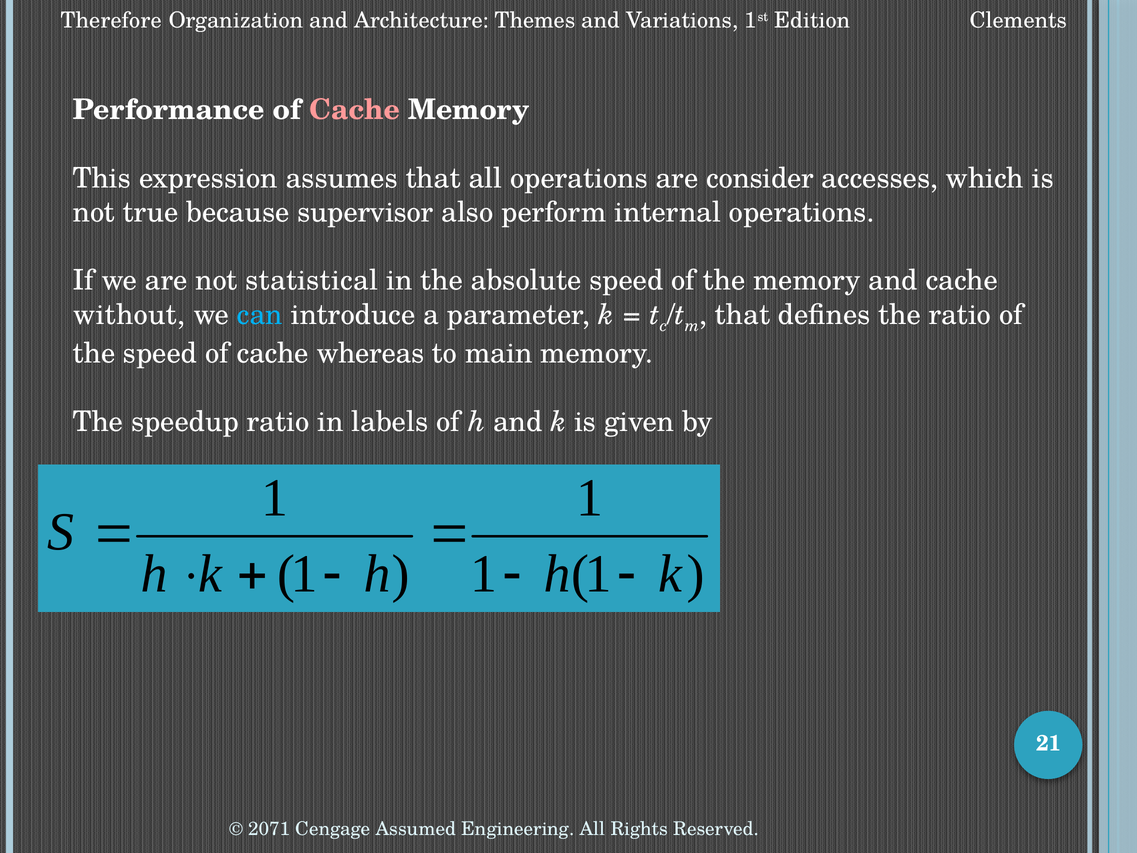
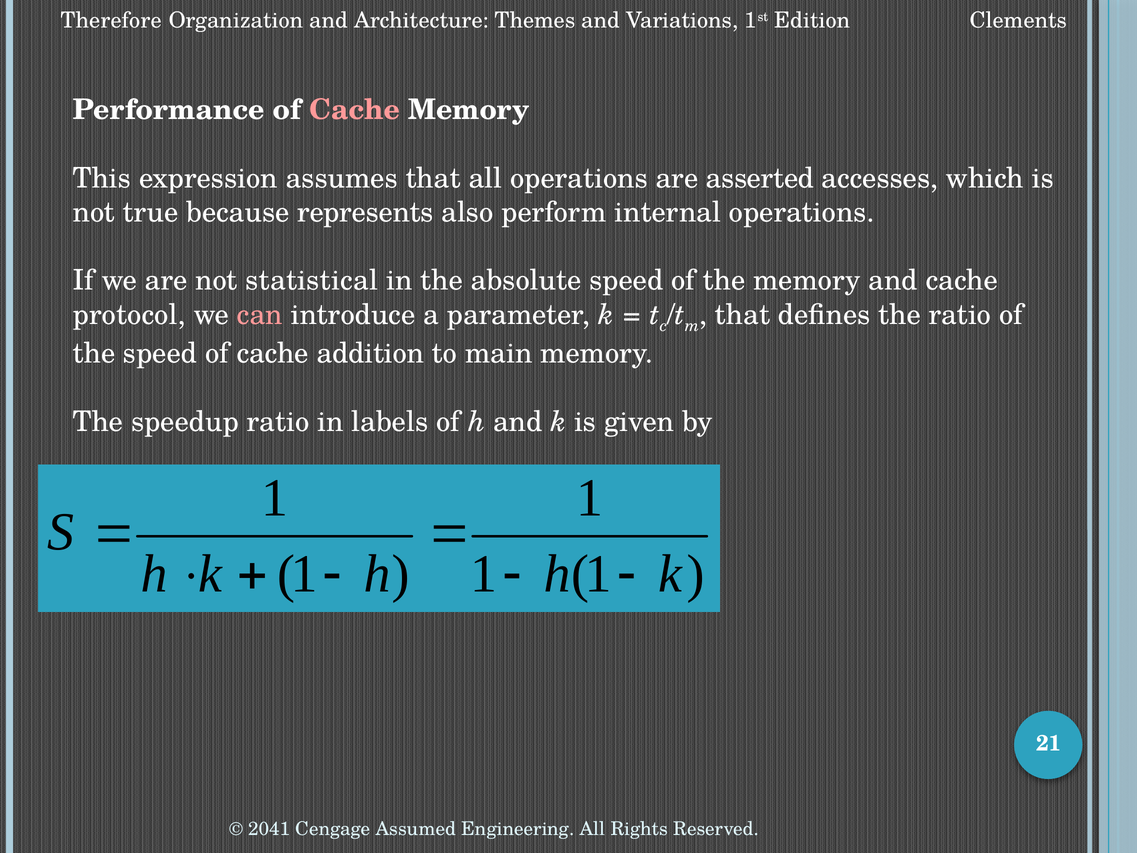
consider: consider -> asserted (760, 178)
supervisor: supervisor -> represents (365, 212)
without: without -> protocol (129, 315)
can colour: light blue -> pink (260, 315)
whereas: whereas -> addition (370, 353)
2071: 2071 -> 2041 (269, 829)
